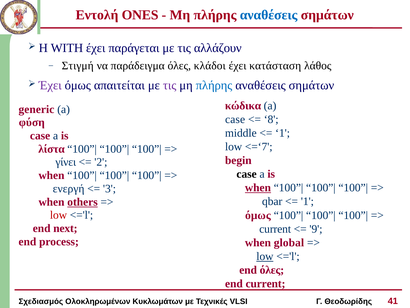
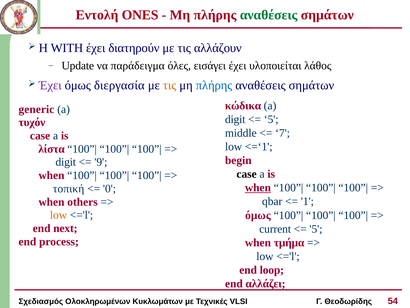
αναθέσεις colour: blue -> green (269, 15)
παράγεται: παράγεται -> διατηρούν (134, 48)
Στιγμή: Στιγμή -> Update (78, 66)
κλάδοι: κλάδοι -> εισάγει (210, 66)
κατάσταση: κατάσταση -> υλοποιείται (275, 66)
απαιτείται: απαιτείται -> διεργασία (119, 85)
τις colour: purple -> orange (170, 85)
case: case -> digit (235, 119)
8: 8 -> 5 (271, 119)
φύση: φύση -> τυχόν (32, 122)
1: 1 -> 7 (283, 133)
<=‘7: <=‘7 -> <=‘1 (259, 147)
γίνει: γίνει -> digit (66, 162)
2: 2 -> 9 (101, 162)
ενεργή: ενεργή -> τοπική (69, 188)
3: 3 -> 0 (109, 188)
others underline: present -> none (83, 202)
low colour: red -> orange (58, 215)
9: 9 -> 5 (316, 229)
global: global -> τμήμα (289, 242)
low underline: present -> none (265, 256)
end όλες: όλες -> loop (272, 270)
end current: current -> αλλάζει (265, 283)
41: 41 -> 54 (393, 301)
